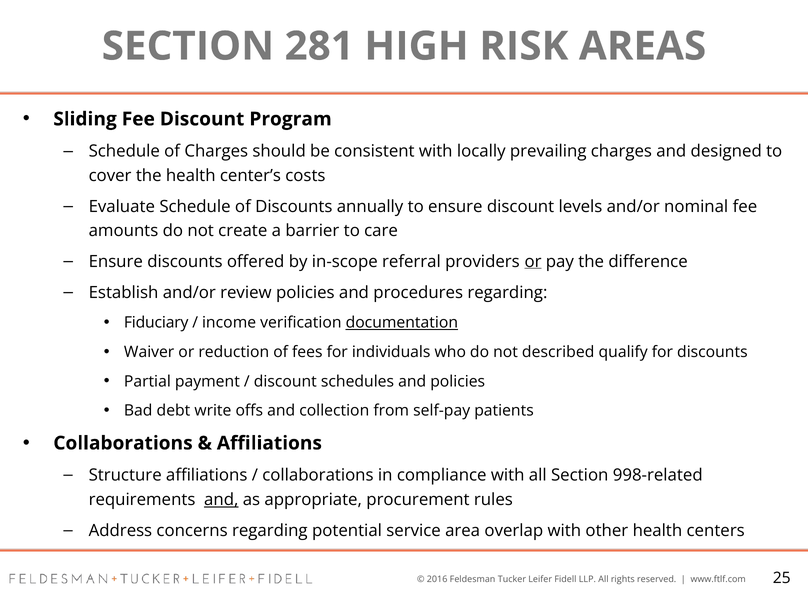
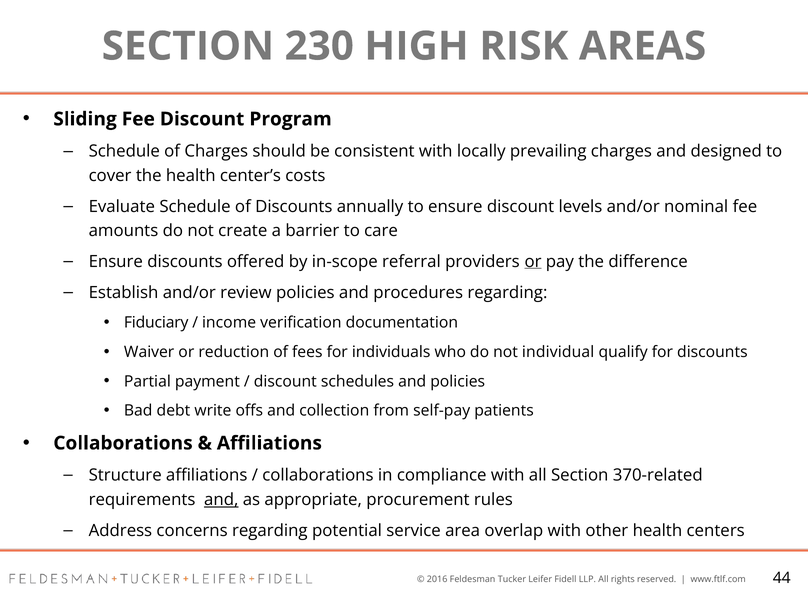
281: 281 -> 230 (319, 46)
documentation underline: present -> none (402, 323)
described: described -> individual (558, 352)
998-related: 998-related -> 370-related (658, 475)
25: 25 -> 44 (782, 578)
